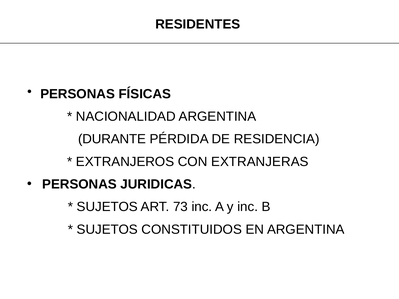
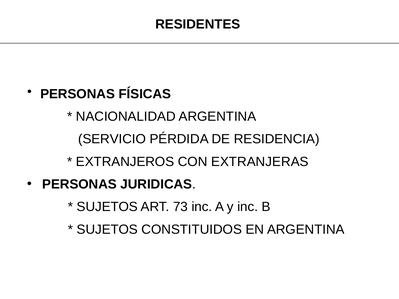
DURANTE: DURANTE -> SERVICIO (112, 139)
